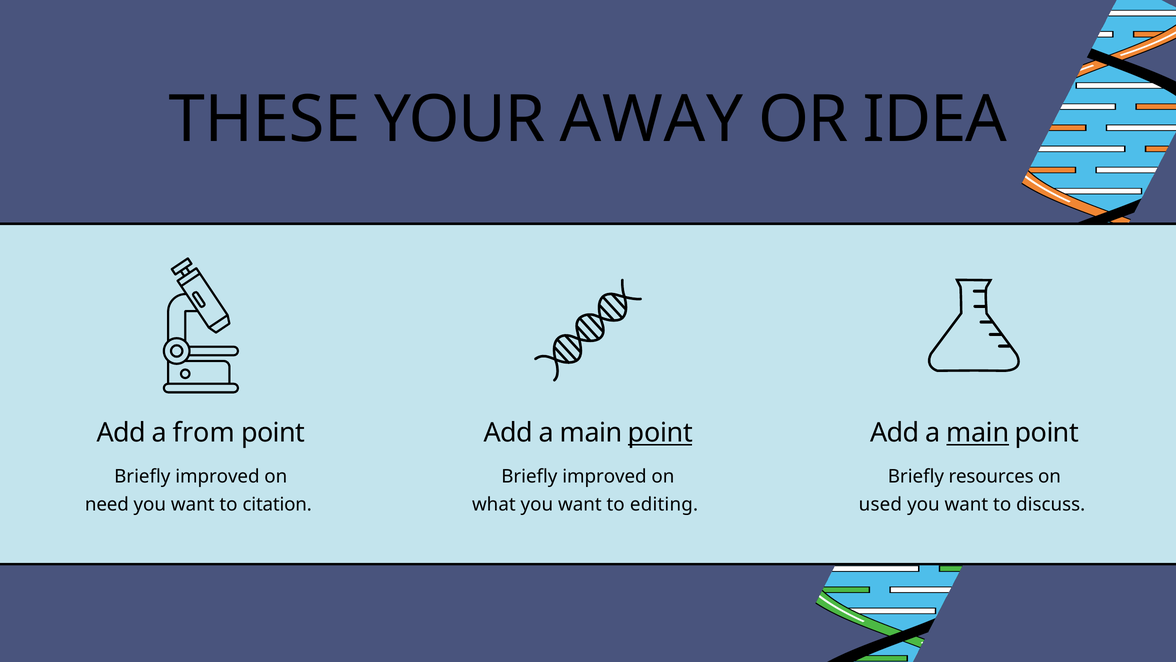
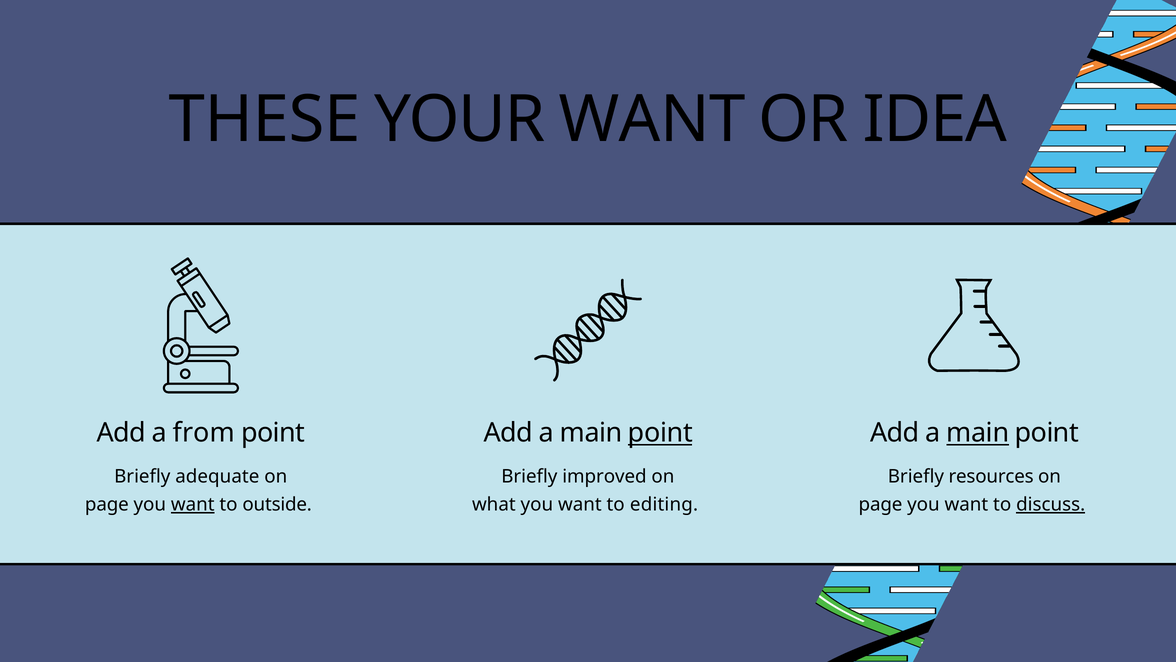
YOUR AWAY: AWAY -> WANT (652, 119)
improved: improved -> adequate (217, 476)
need: need -> page (107, 504)
want underline: none -> present (193, 504)
citation: citation -> outside (277, 504)
used: used -> page (881, 504)
discuss underline: none -> present (1051, 504)
